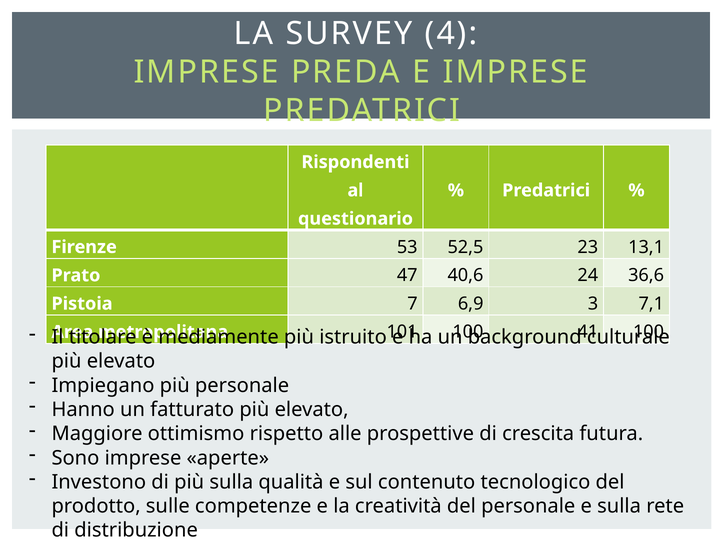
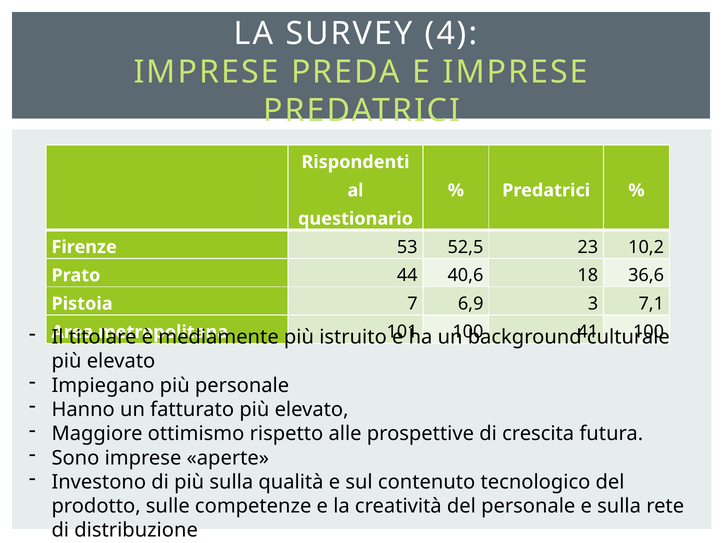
13,1: 13,1 -> 10,2 (646, 247)
47: 47 -> 44 (407, 275)
24: 24 -> 18 (588, 275)
